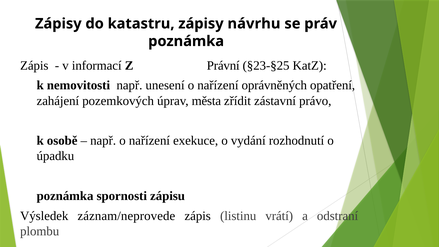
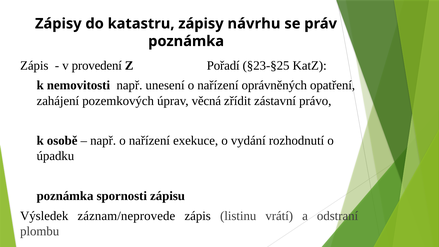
informací: informací -> provedení (97, 65)
Právní: Právní -> Pořadí (223, 65)
města: města -> věcná (206, 101)
